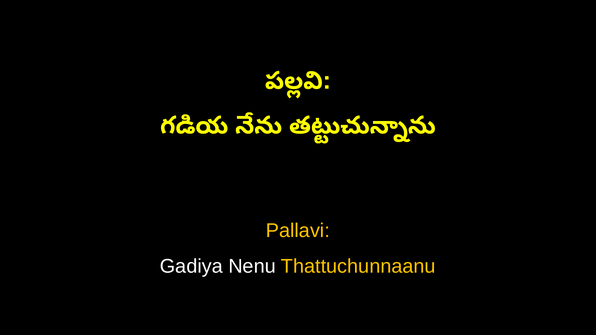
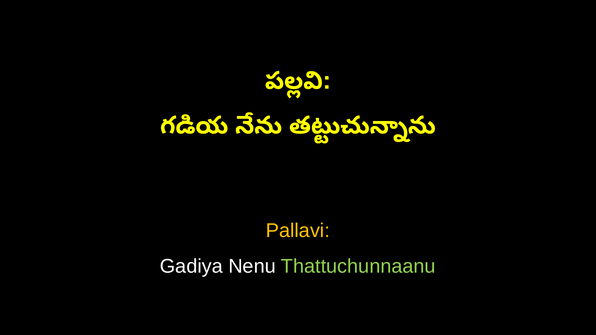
Thattuchunnaanu colour: yellow -> light green (358, 267)
